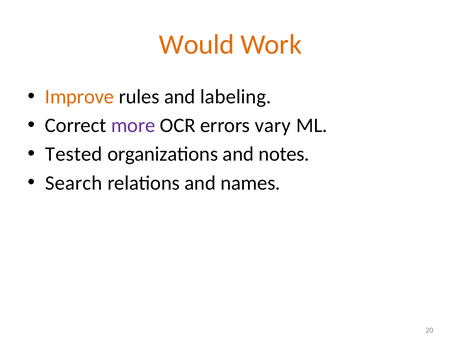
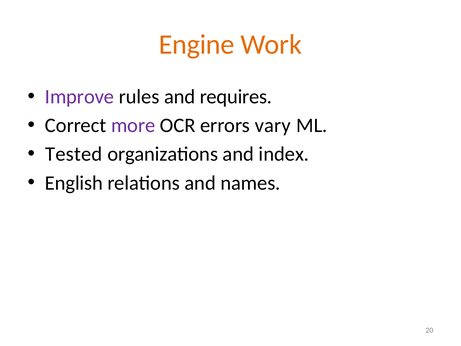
Would: Would -> Engine (197, 45)
Improve colour: orange -> purple (80, 97)
labeling: labeling -> requires (236, 97)
notes: notes -> index (284, 154)
Search: Search -> English (74, 183)
